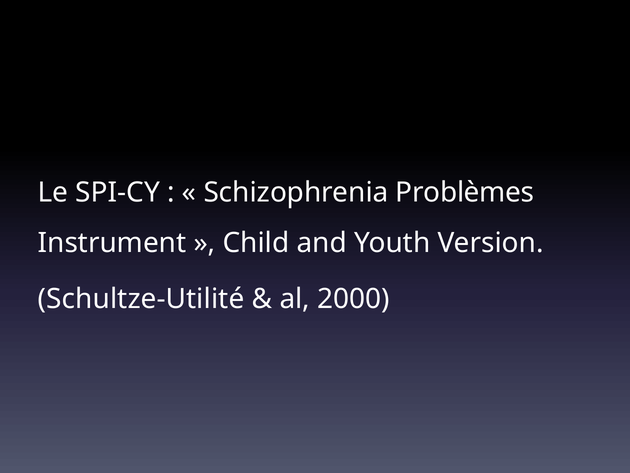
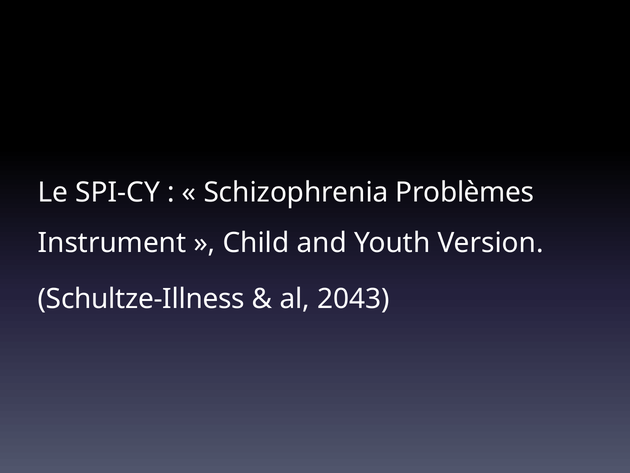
Schultze-Utilité: Schultze-Utilité -> Schultze-Illness (141, 299)
2000: 2000 -> 2043 (353, 299)
